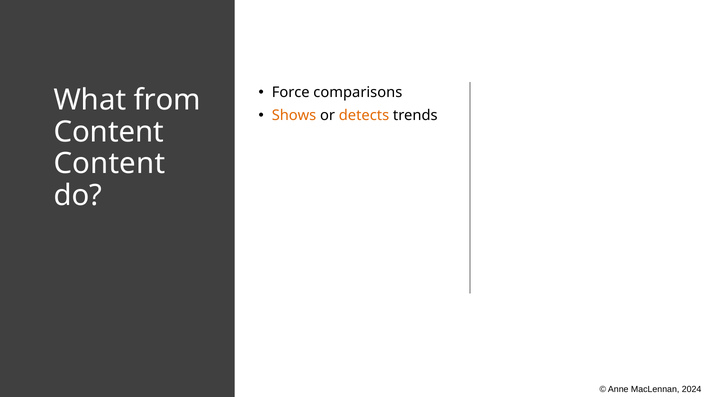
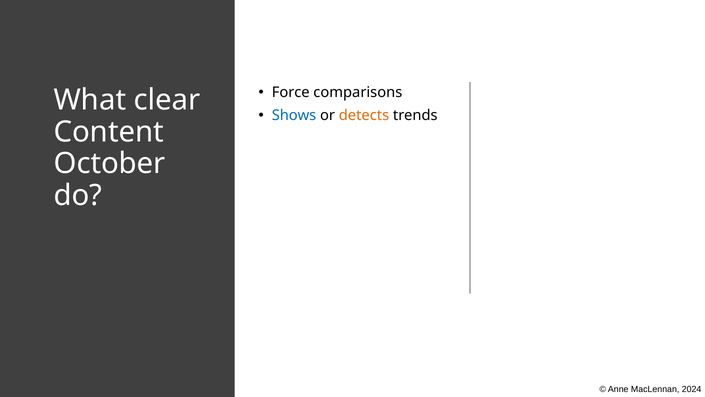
from: from -> clear (167, 100)
Shows colour: orange -> blue (294, 115)
Content: Content -> October (110, 163)
